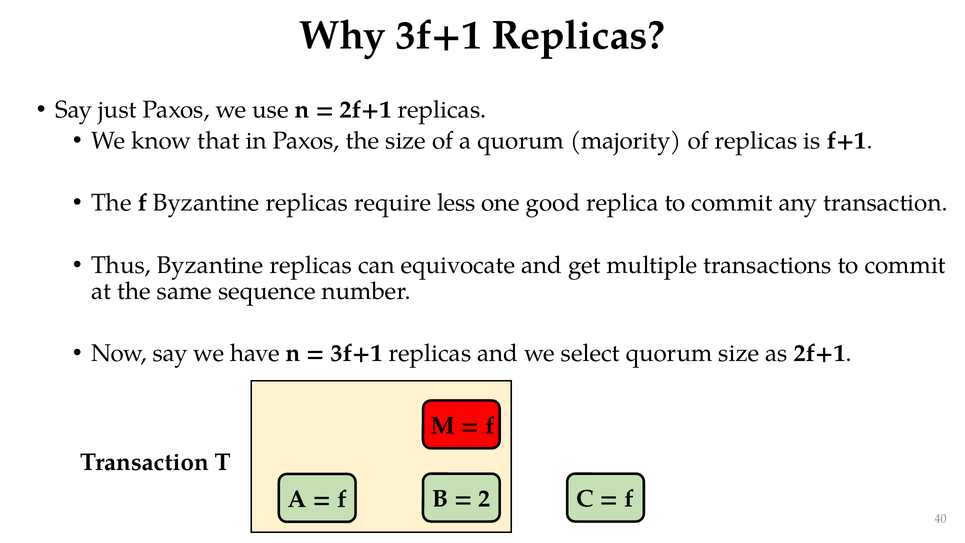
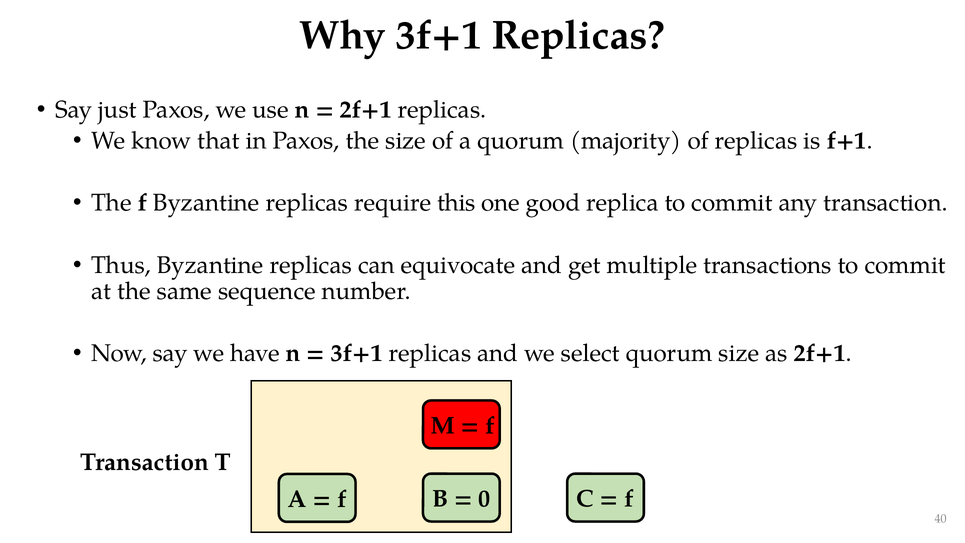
less: less -> this (456, 203)
2: 2 -> 0 (485, 499)
